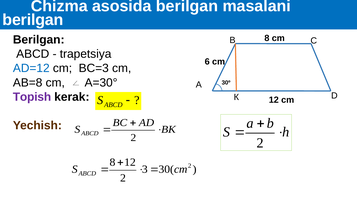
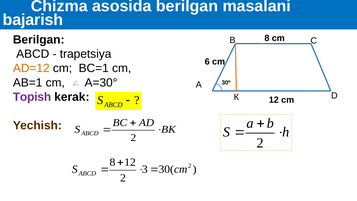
berilgan: berilgan -> bajarish (33, 20)
AD=12 colour: blue -> orange (31, 68)
BC=3: BC=3 -> BC=1 (94, 68)
AB=8: AB=8 -> AB=1 (28, 83)
